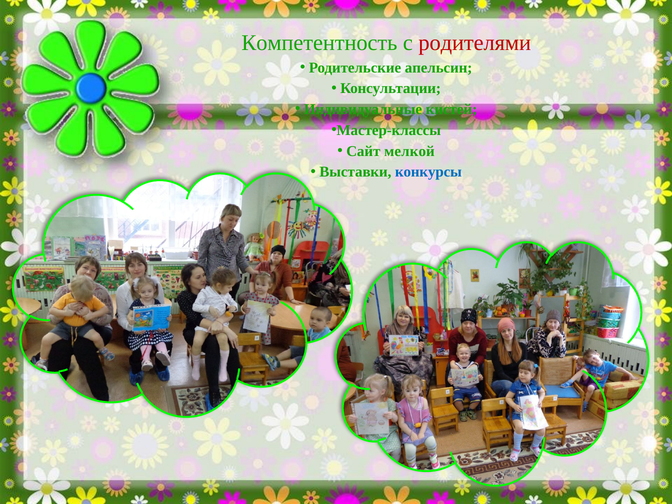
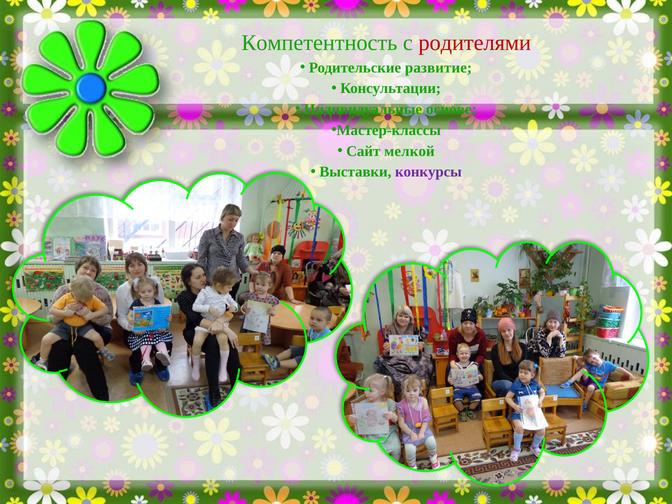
апельсин: апельсин -> развитие (438, 68)
кистей: кистей -> основе (451, 109)
конкурсы colour: blue -> purple (428, 172)
